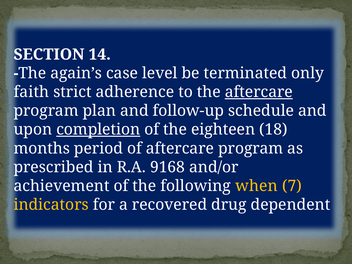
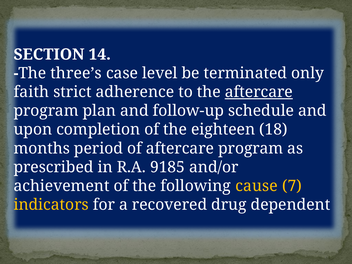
again’s: again’s -> three’s (76, 73)
completion underline: present -> none (98, 130)
9168: 9168 -> 9185 (167, 167)
when: when -> cause (257, 186)
